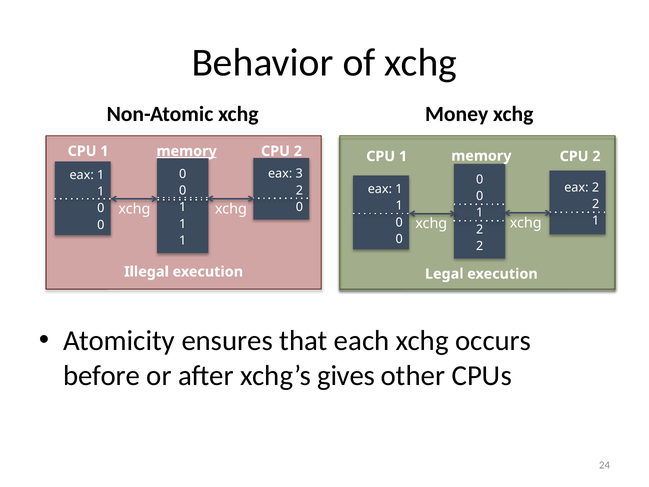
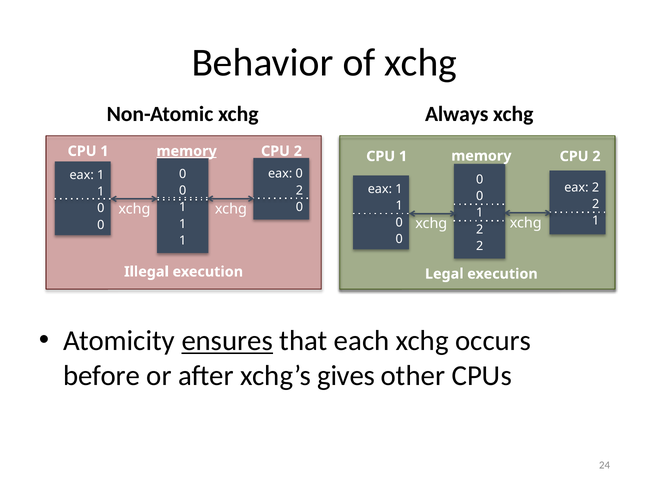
Money: Money -> Always (457, 114)
eax 3: 3 -> 0 (299, 174)
ensures underline: none -> present (227, 341)
